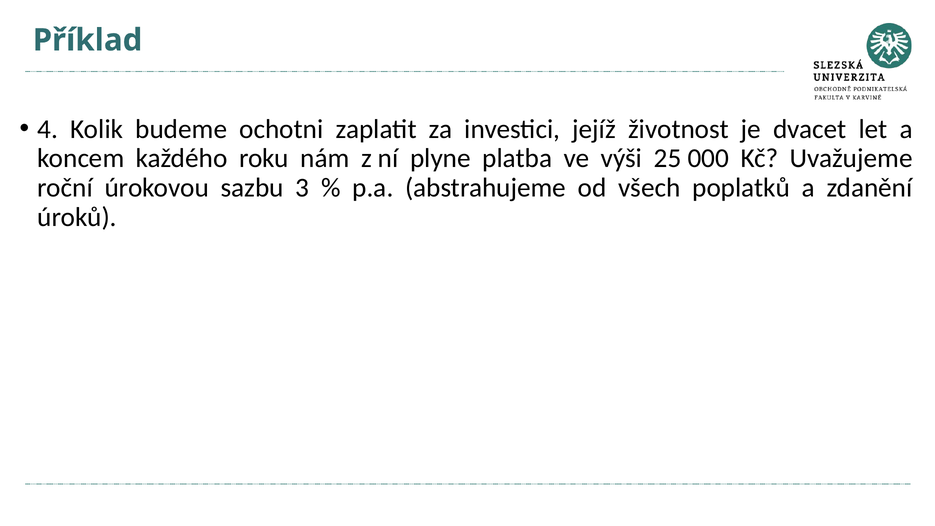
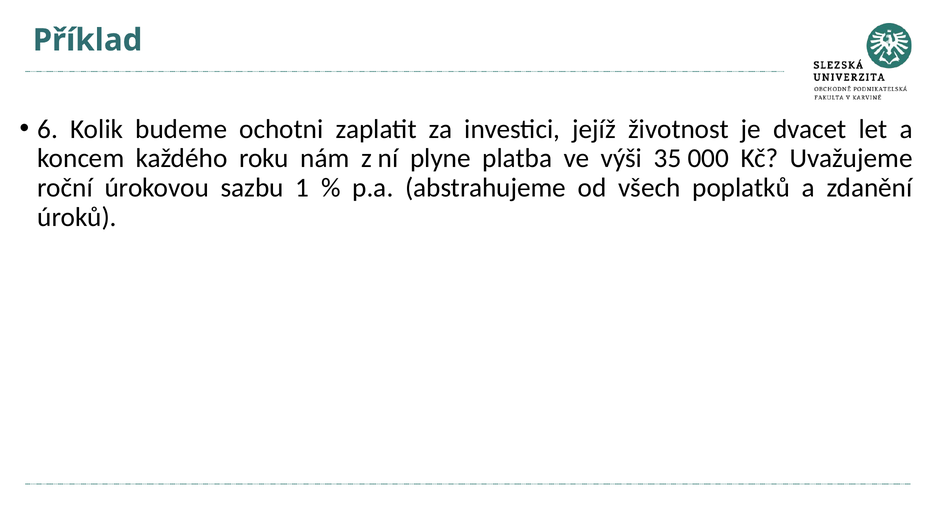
4: 4 -> 6 (48, 129)
25: 25 -> 35 (668, 158)
3: 3 -> 1 (302, 188)
